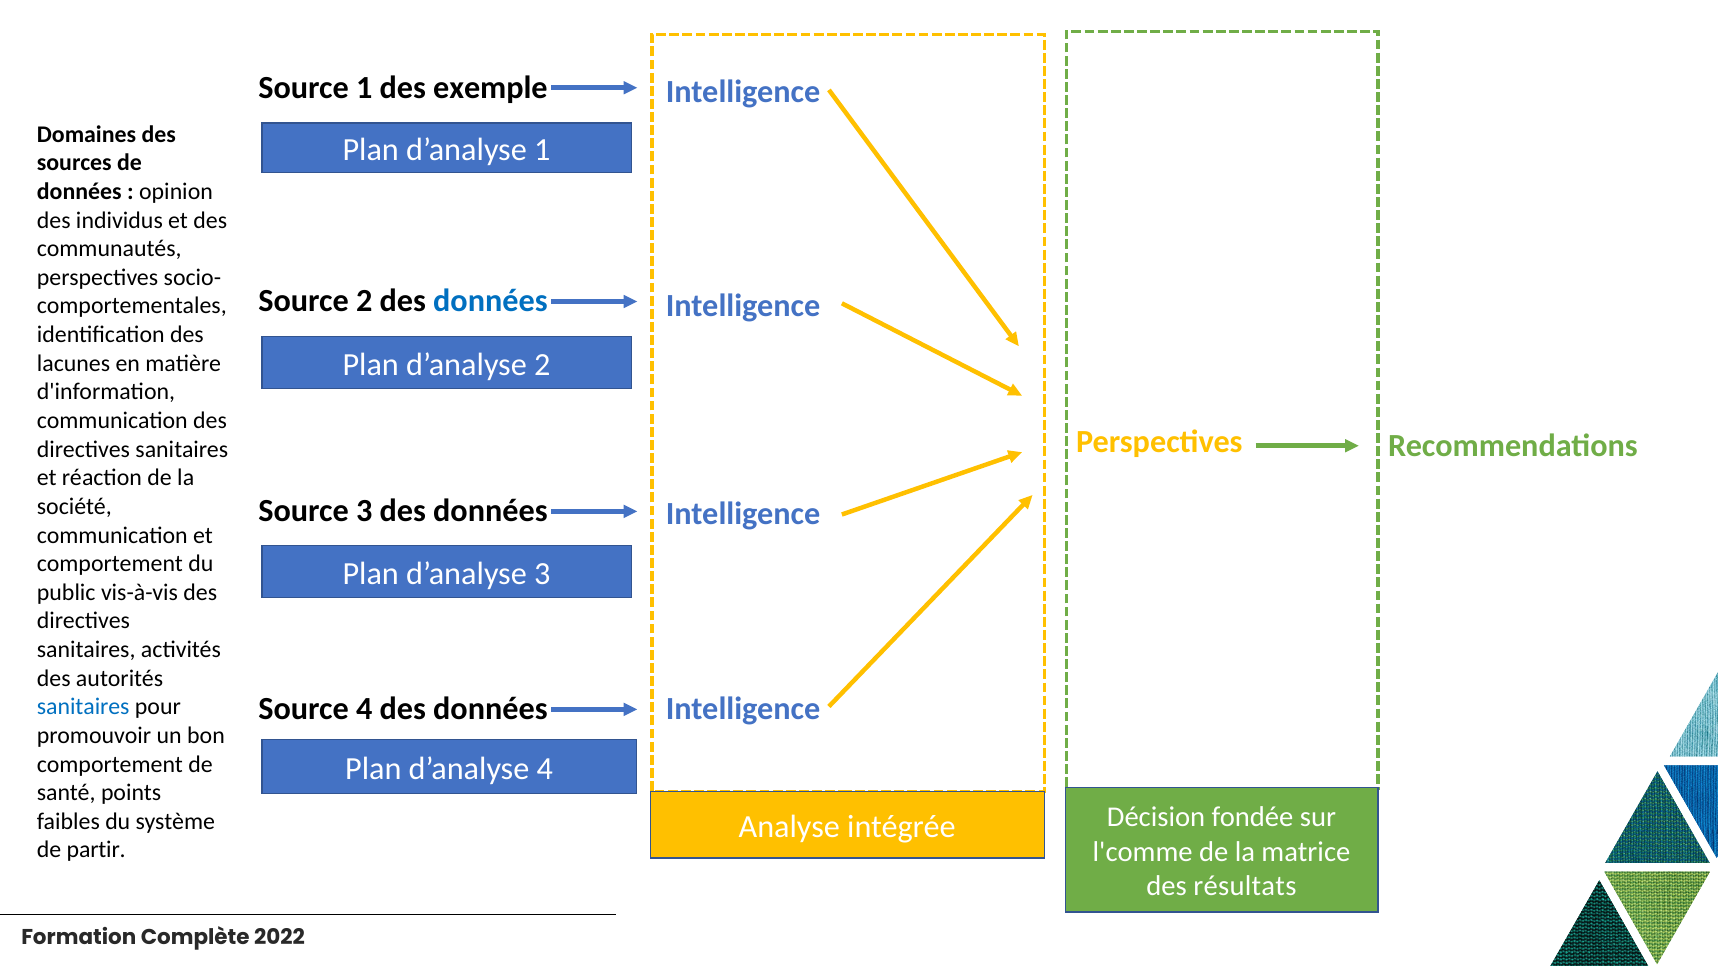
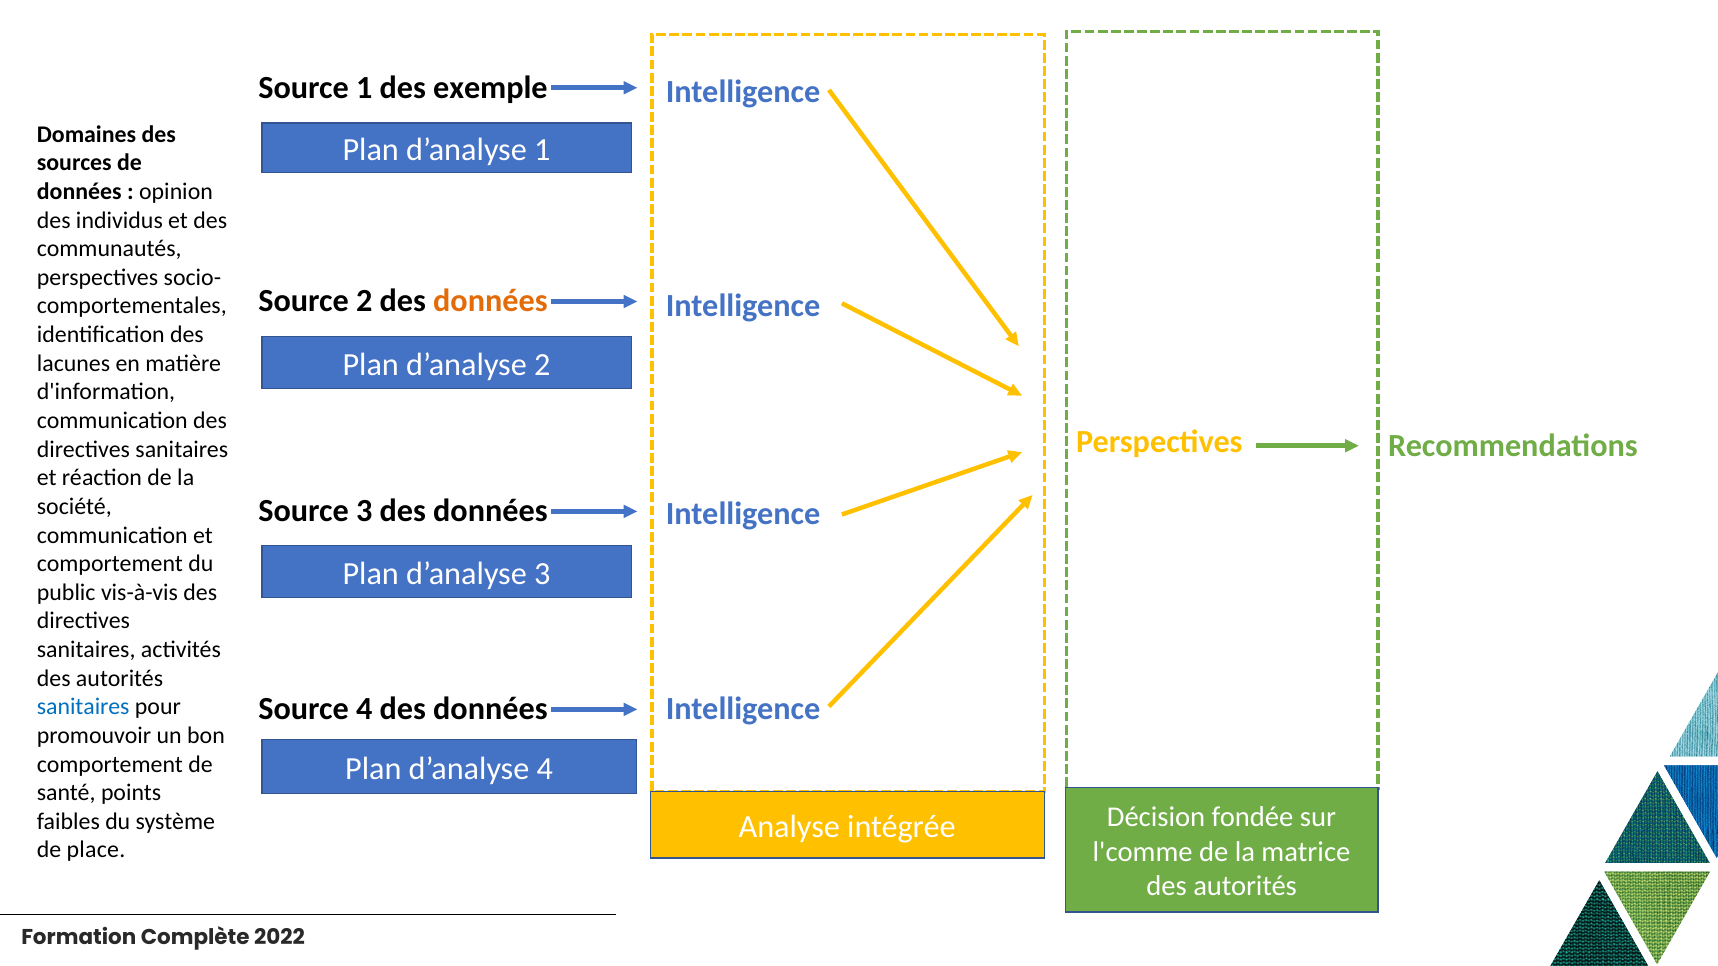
données colour: blue -> orange (490, 301)
partir: partir -> place (96, 850)
résultats: résultats -> autorités (1245, 886)
